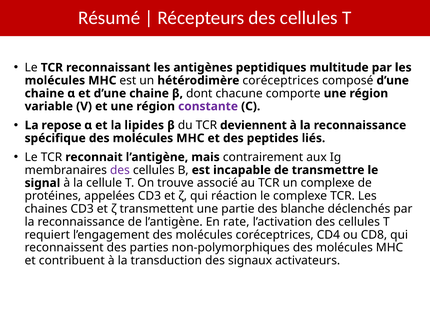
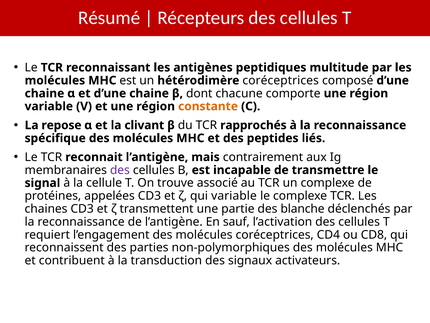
constante colour: purple -> orange (208, 106)
lipides: lipides -> clivant (144, 125)
deviennent: deviennent -> rapprochés (253, 125)
qui réaction: réaction -> variable (234, 196)
rate: rate -> sauf (236, 221)
